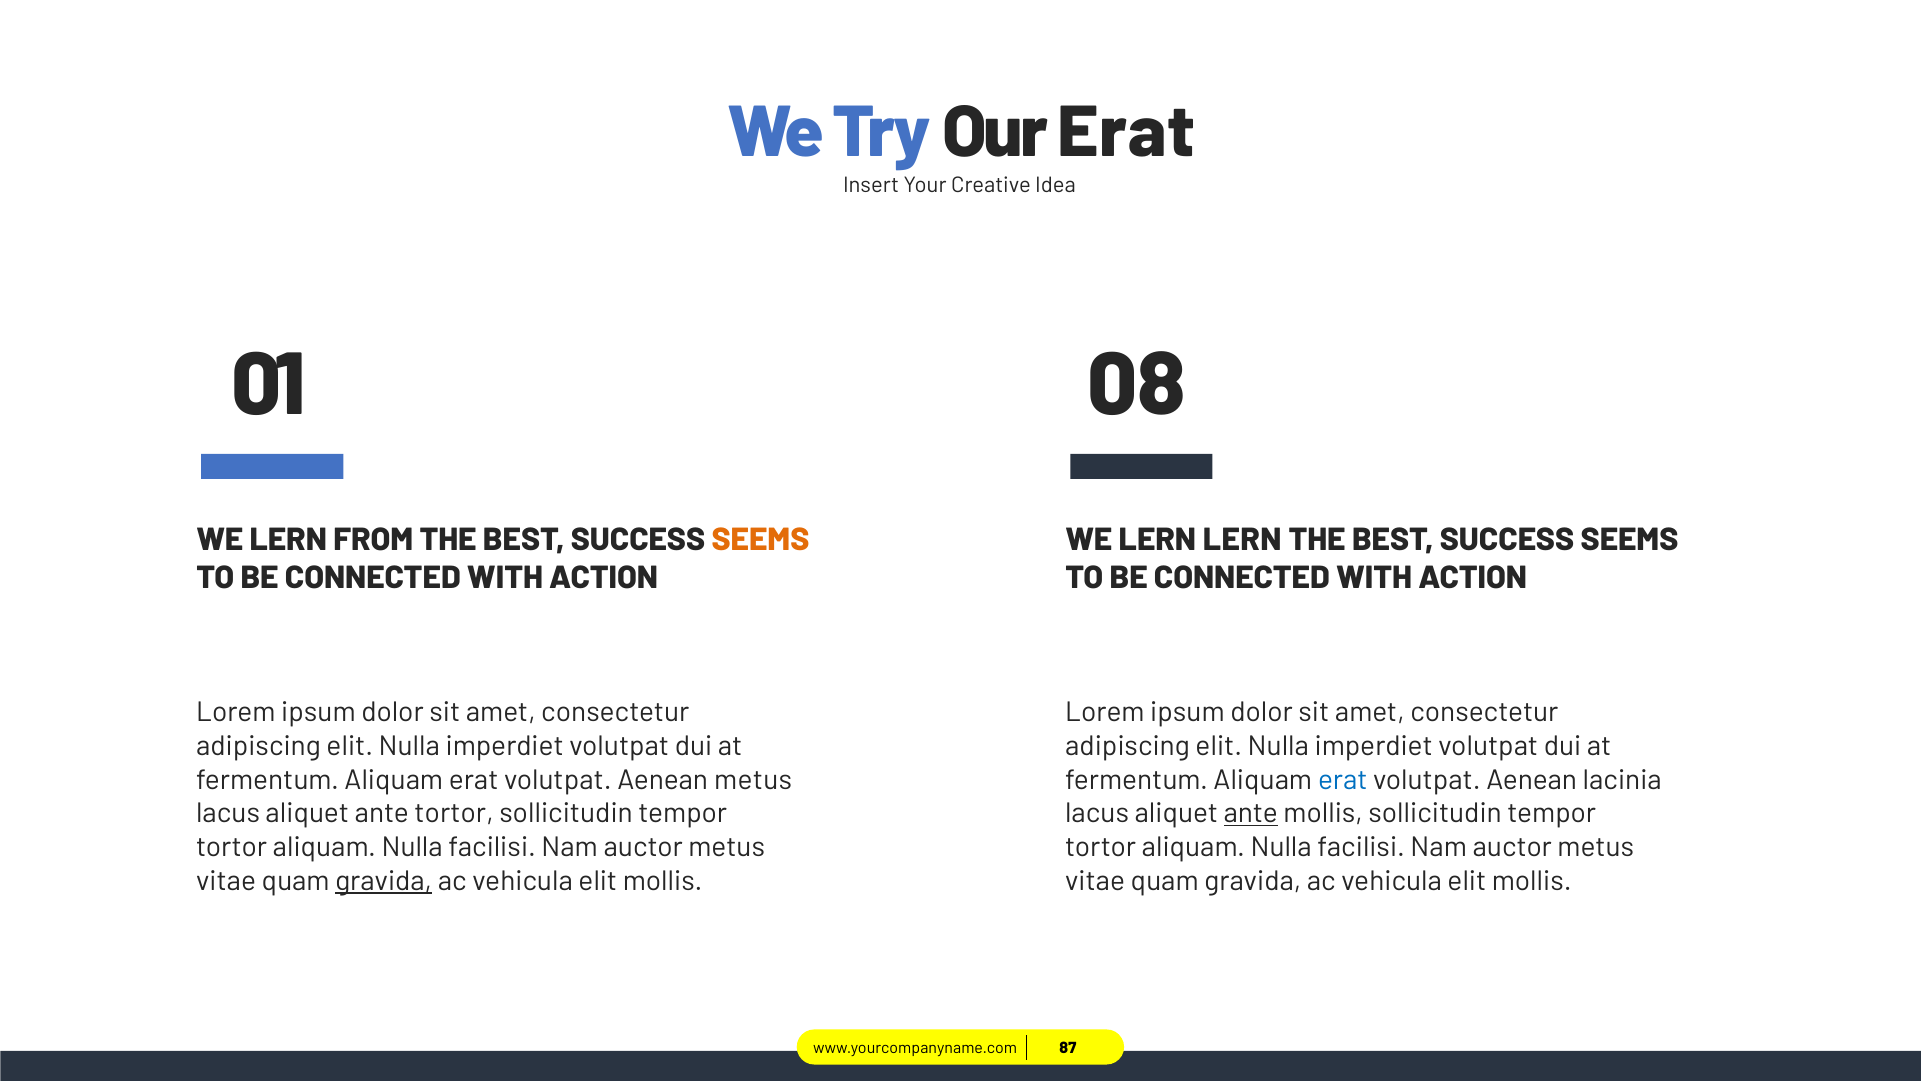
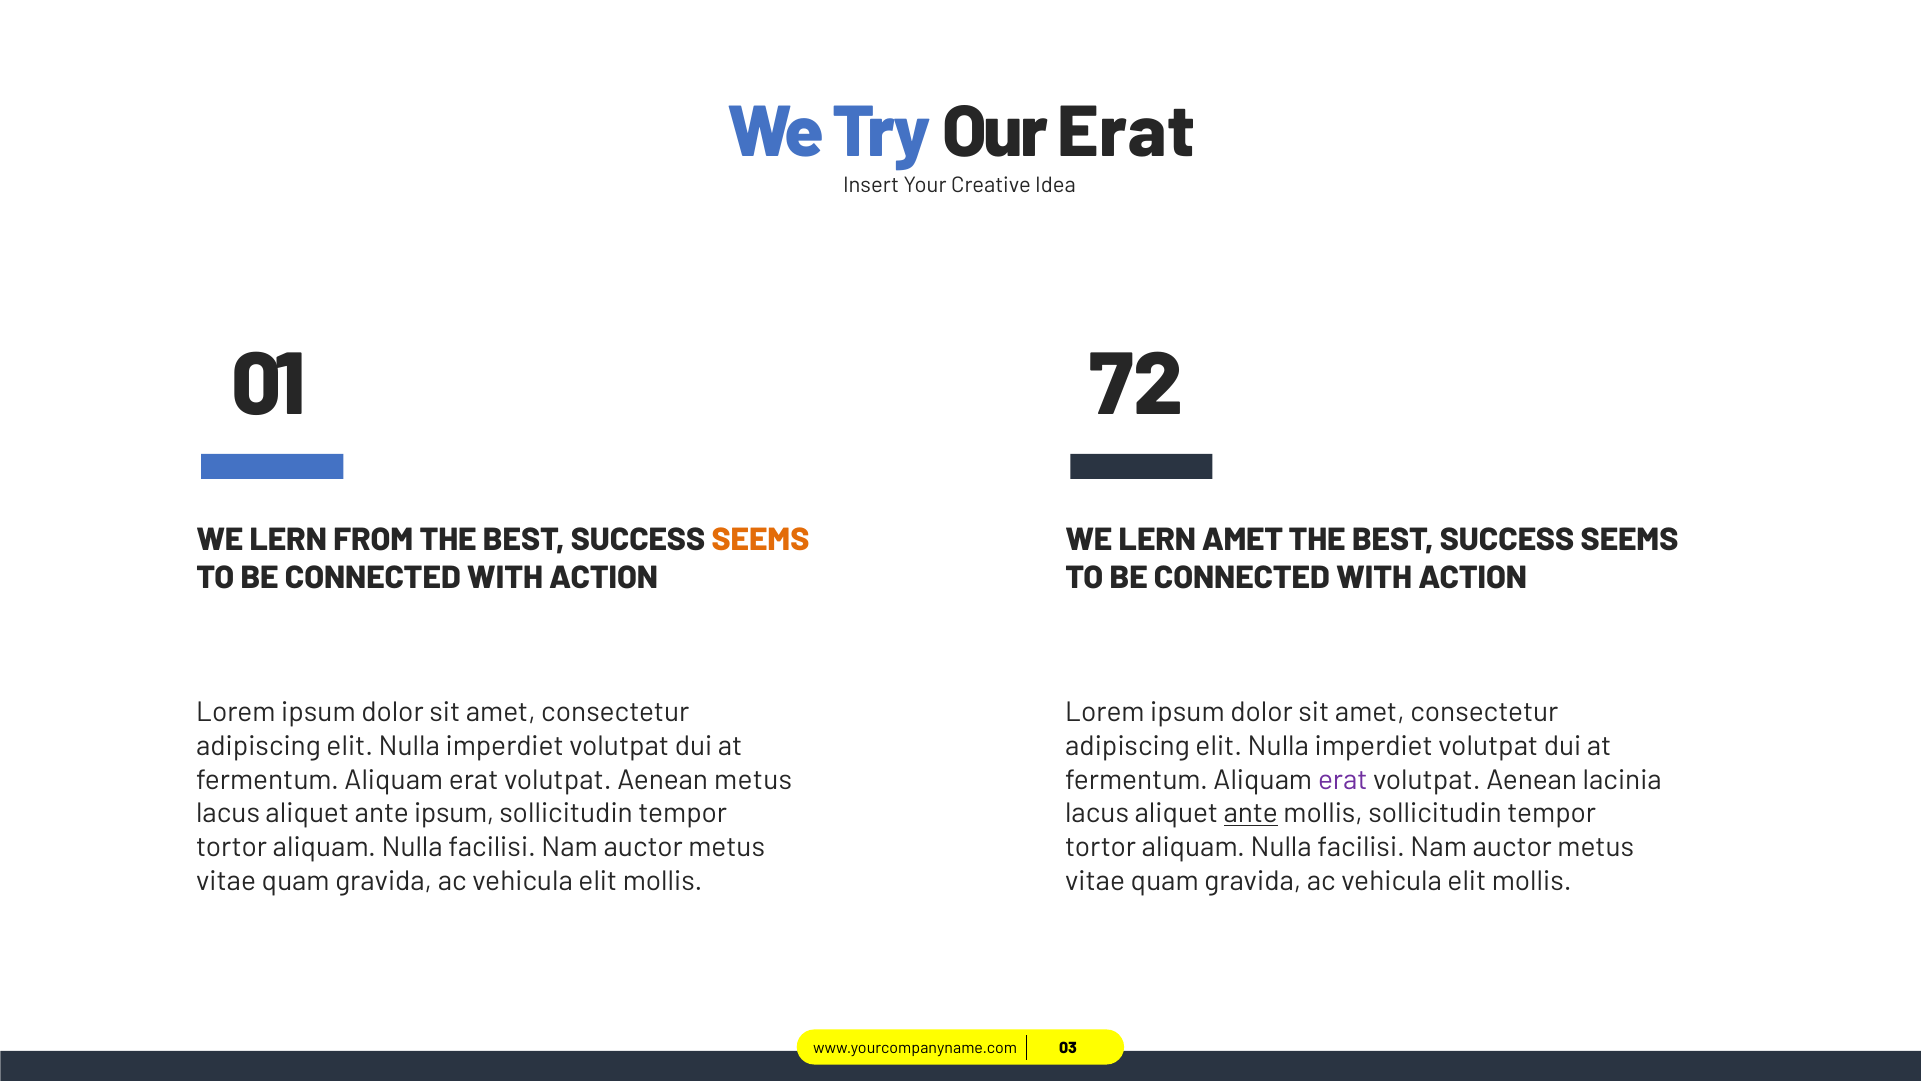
08: 08 -> 72 (1136, 386)
LERN LERN: LERN -> AMET (1243, 539)
erat colour: blue -> purple (1343, 780)
ante tortor: tortor -> ipsum (454, 813)
gravida underline: present -> none (384, 880)
87: 87 -> 03 (1068, 1048)
